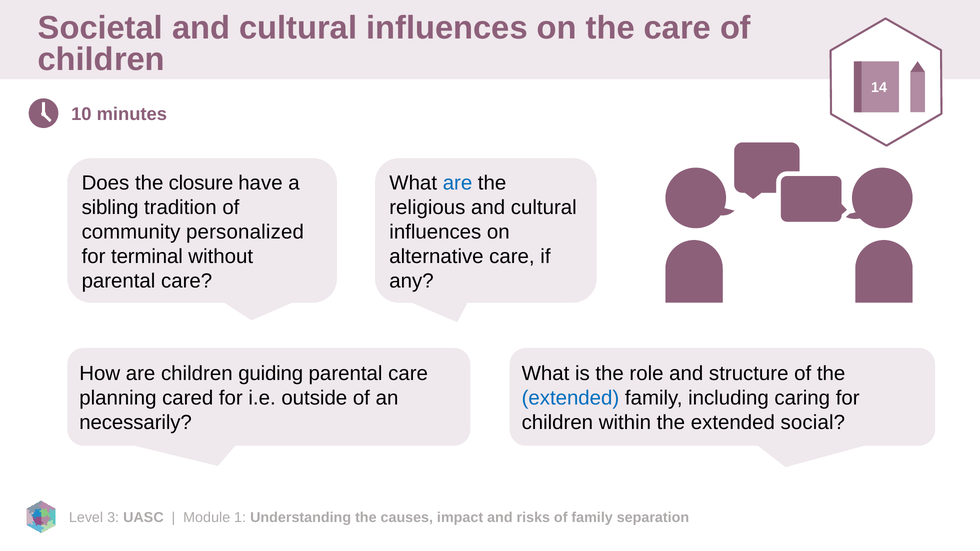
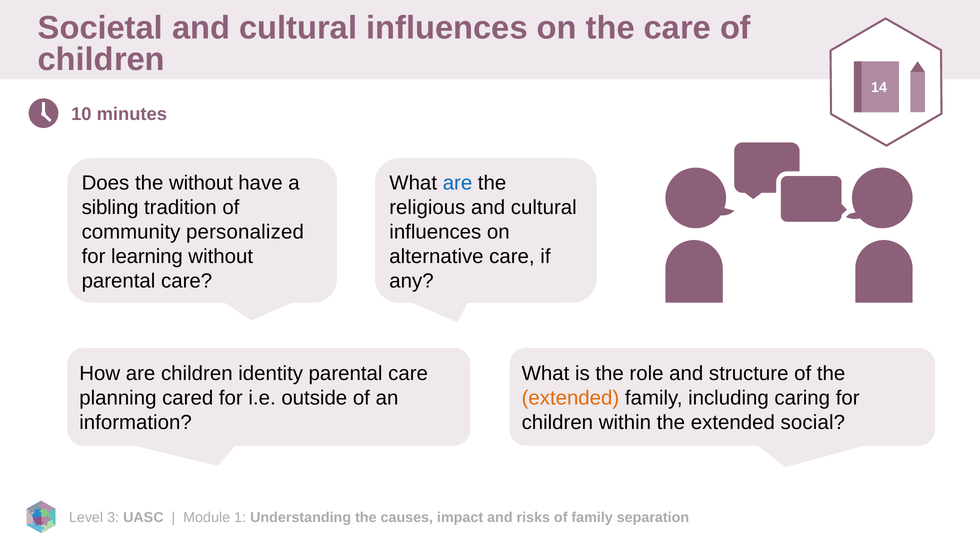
the closure: closure -> without (201, 183)
terminal: terminal -> learning (147, 256)
guiding: guiding -> identity (271, 374)
extended colour: blue -> orange (570, 398)
necessarily: necessarily -> information (136, 423)
